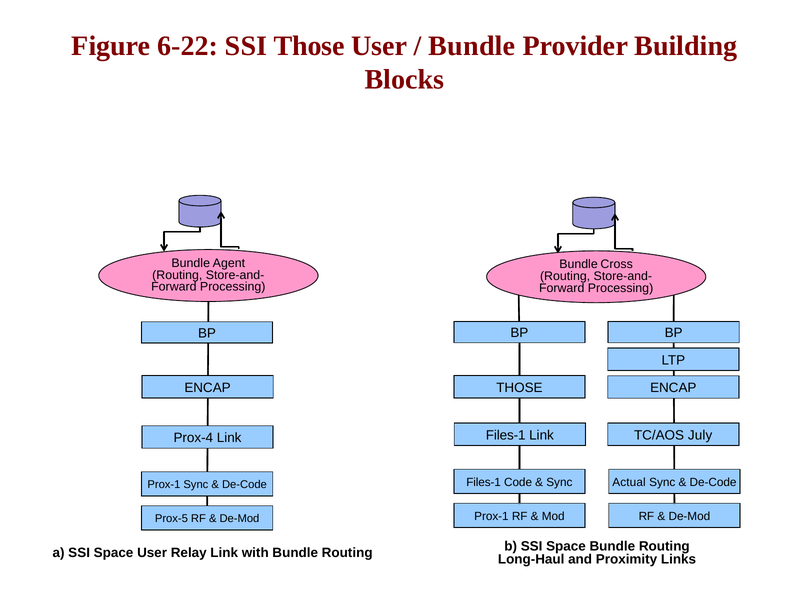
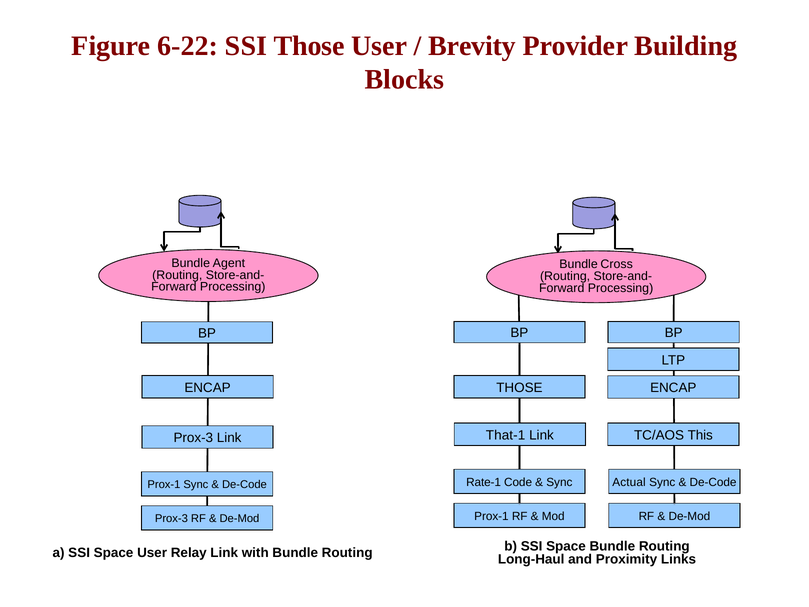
Bundle: Bundle -> Brevity (472, 46)
Files-1: Files-1 -> That-1 (506, 435)
July: July -> This (700, 435)
Prox-4: Prox-4 -> Prox-3 (193, 438)
Files-1: Files-1 -> Rate-1 (484, 482)
Prox-5: Prox-5 -> Prox-3 (171, 519)
